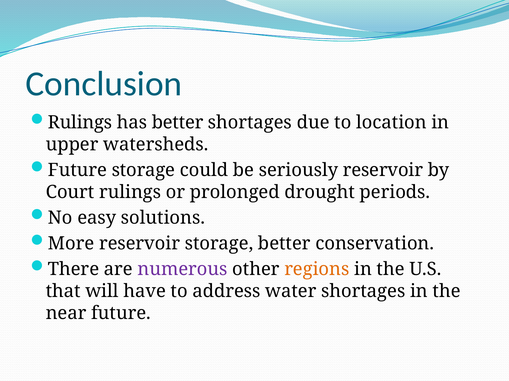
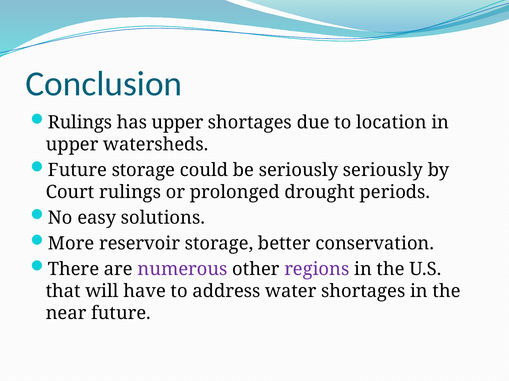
has better: better -> upper (178, 123)
seriously reservoir: reservoir -> seriously (383, 170)
regions colour: orange -> purple (317, 269)
